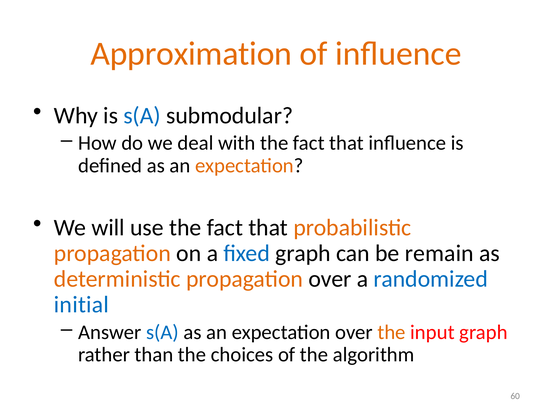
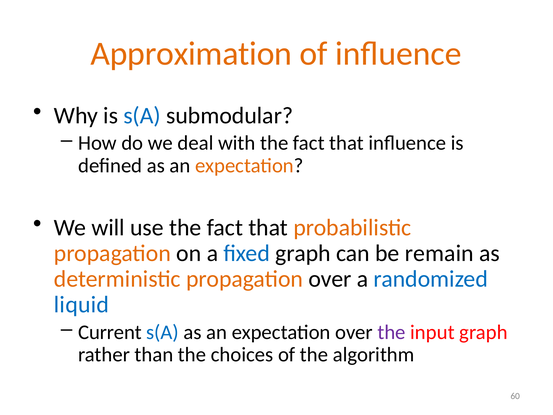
initial: initial -> liquid (81, 305)
Answer: Answer -> Current (110, 332)
the colour: orange -> purple (391, 332)
